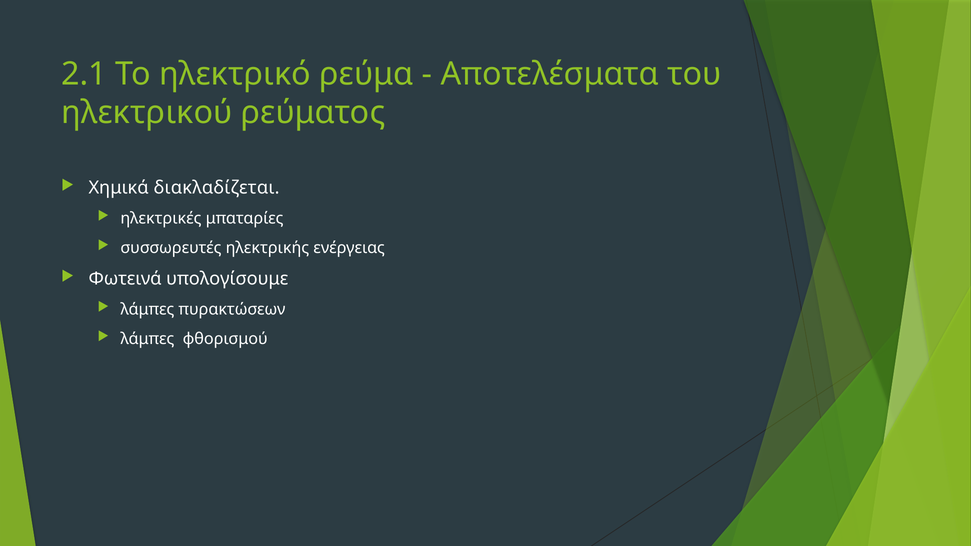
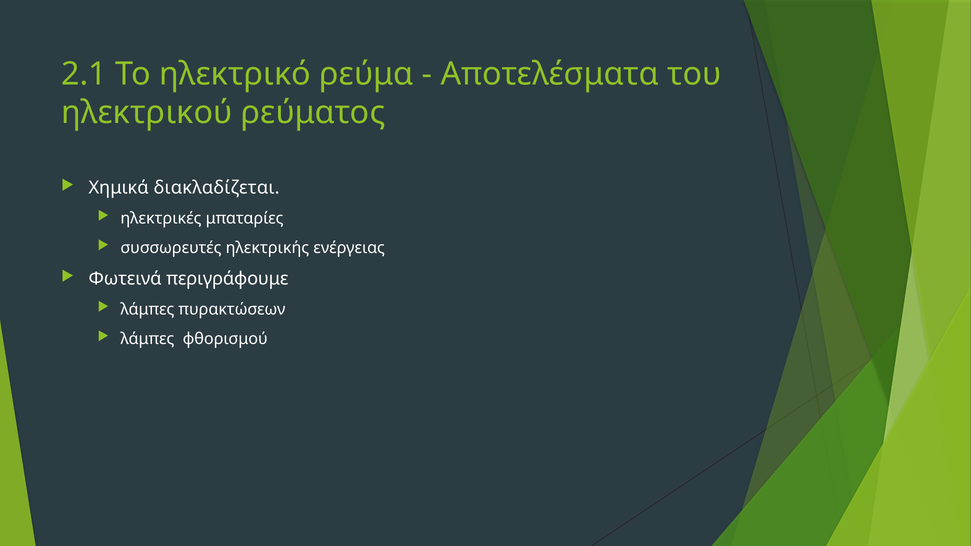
υπολογίσουμε: υπολογίσουμε -> περιγράφουμε (227, 279)
